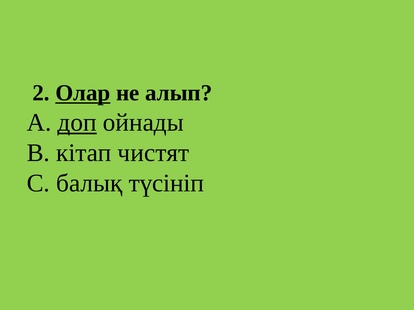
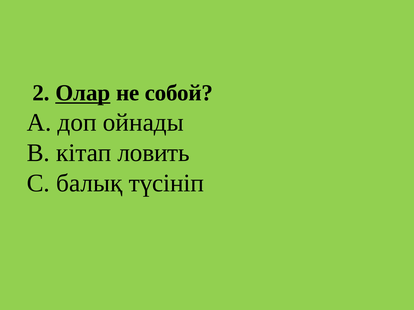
алып: алып -> собой (179, 93)
доп underline: present -> none (77, 123)
чистят: чистят -> ловить (154, 153)
